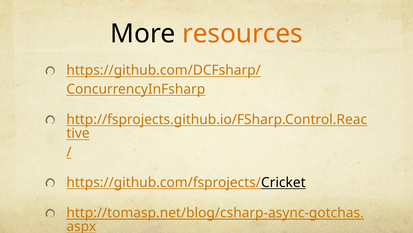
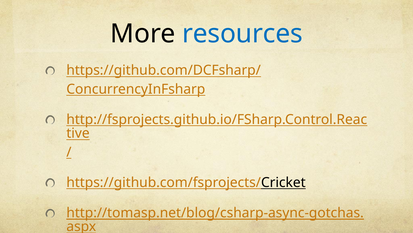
resources colour: orange -> blue (242, 34)
